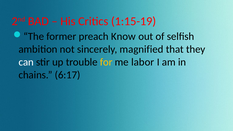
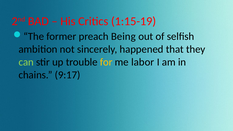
Know: Know -> Being (123, 36)
magnified: magnified -> happened (142, 49)
can colour: white -> light green (26, 62)
6:17: 6:17 -> 9:17 (68, 75)
